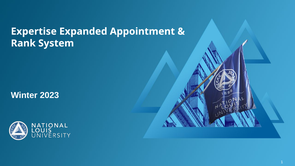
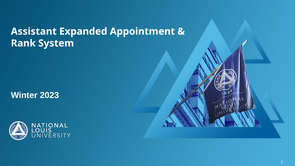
Expertise: Expertise -> Assistant (34, 31)
